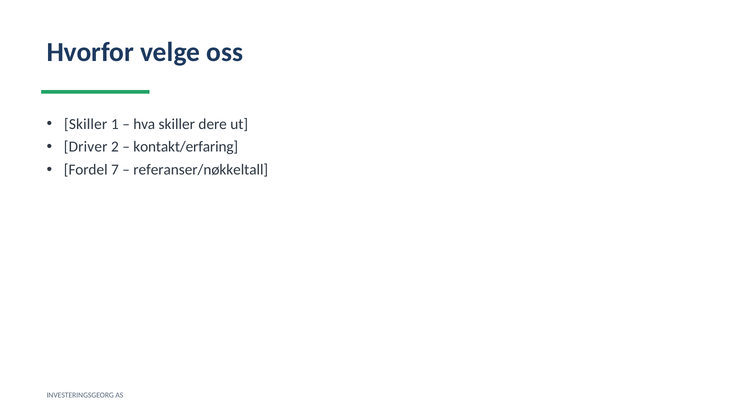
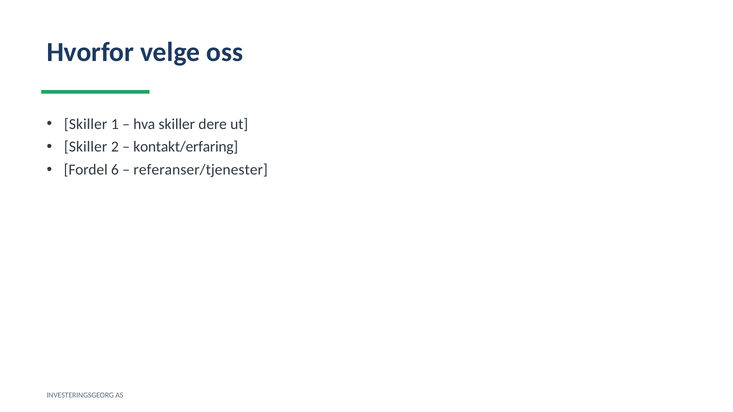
Driver: Driver -> Skiller (86, 147)
7: 7 -> 6 (115, 170)
referanser/nøkkeltall: referanser/nøkkeltall -> referanser/tjenester (201, 170)
